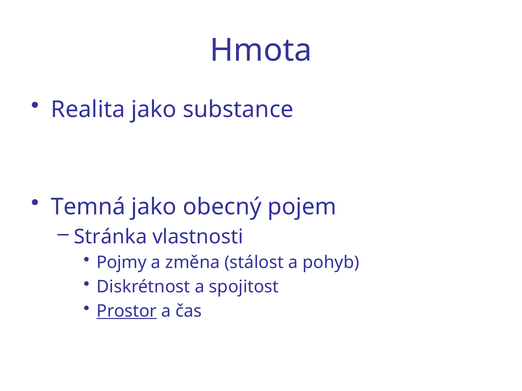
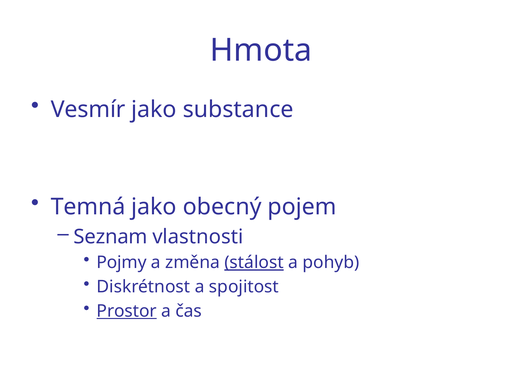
Realita: Realita -> Vesmír (88, 110)
Stránka: Stránka -> Seznam (111, 237)
stálost underline: none -> present (254, 263)
